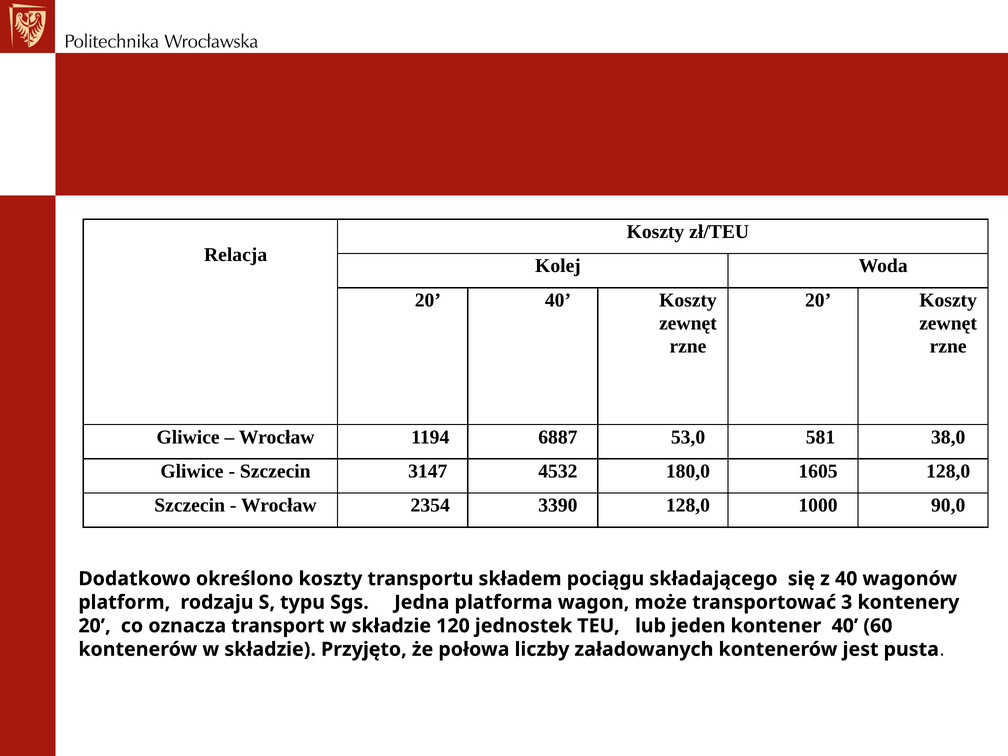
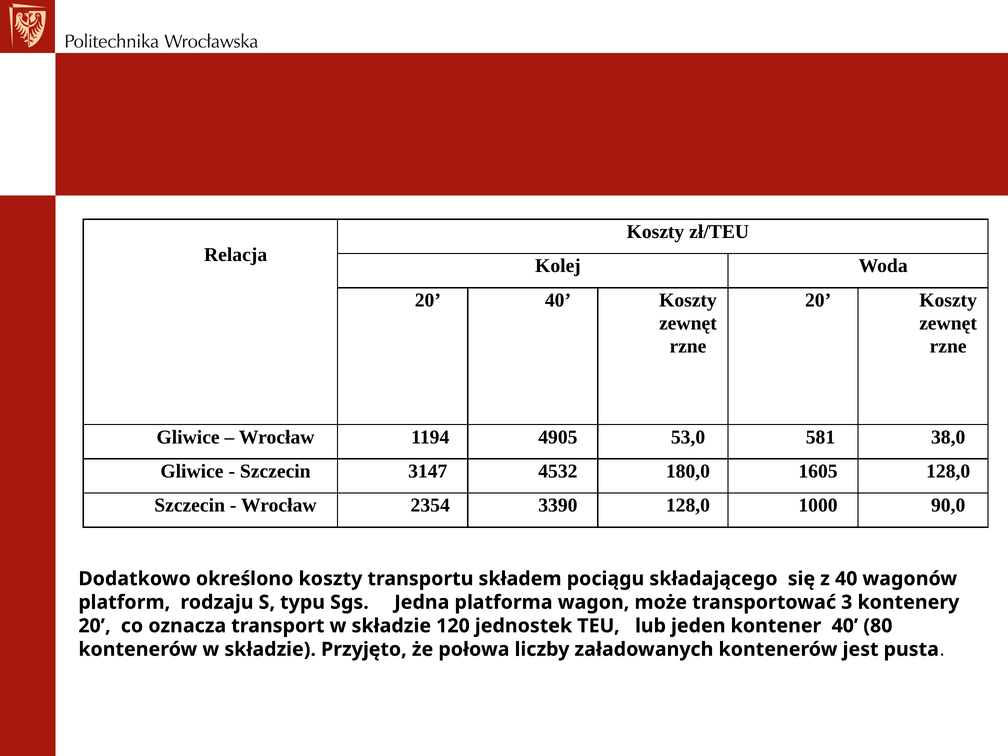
6887: 6887 -> 4905 (558, 437)
60: 60 -> 80 (878, 626)
